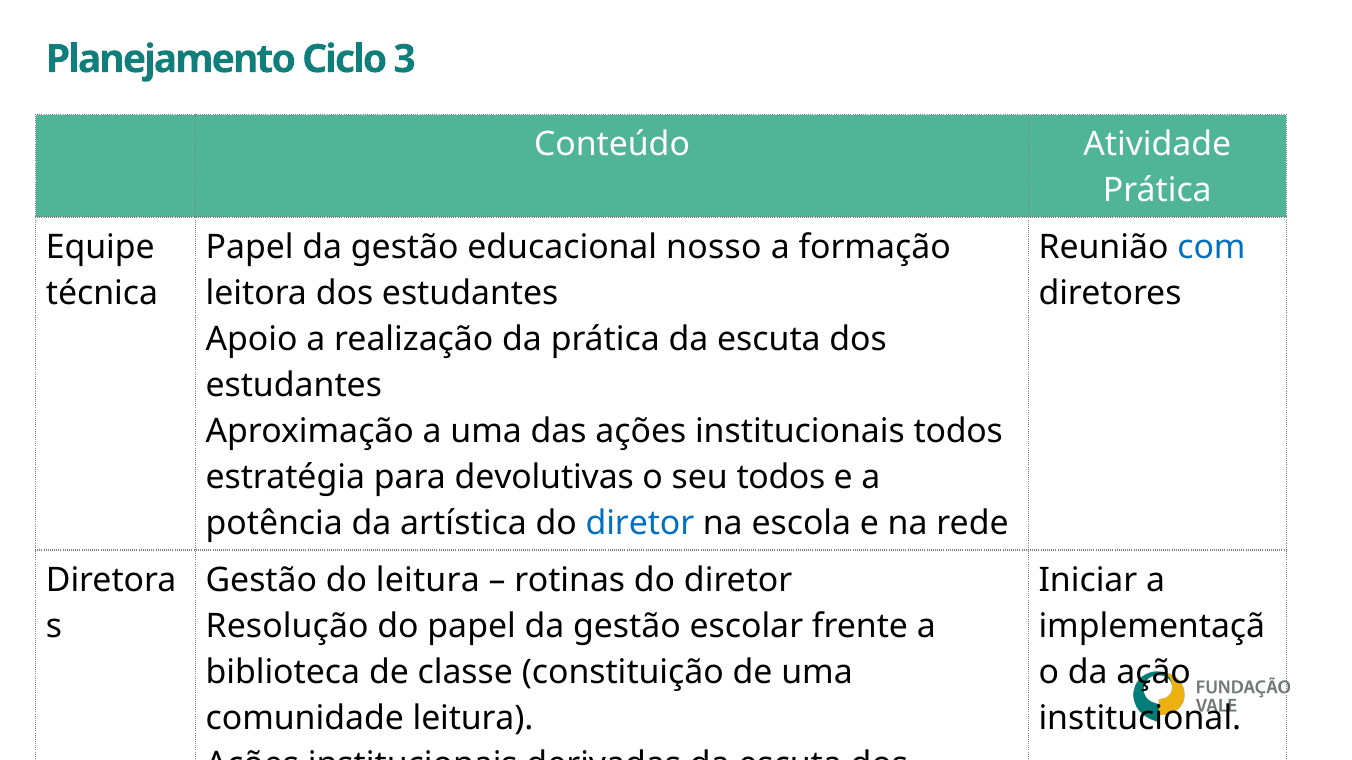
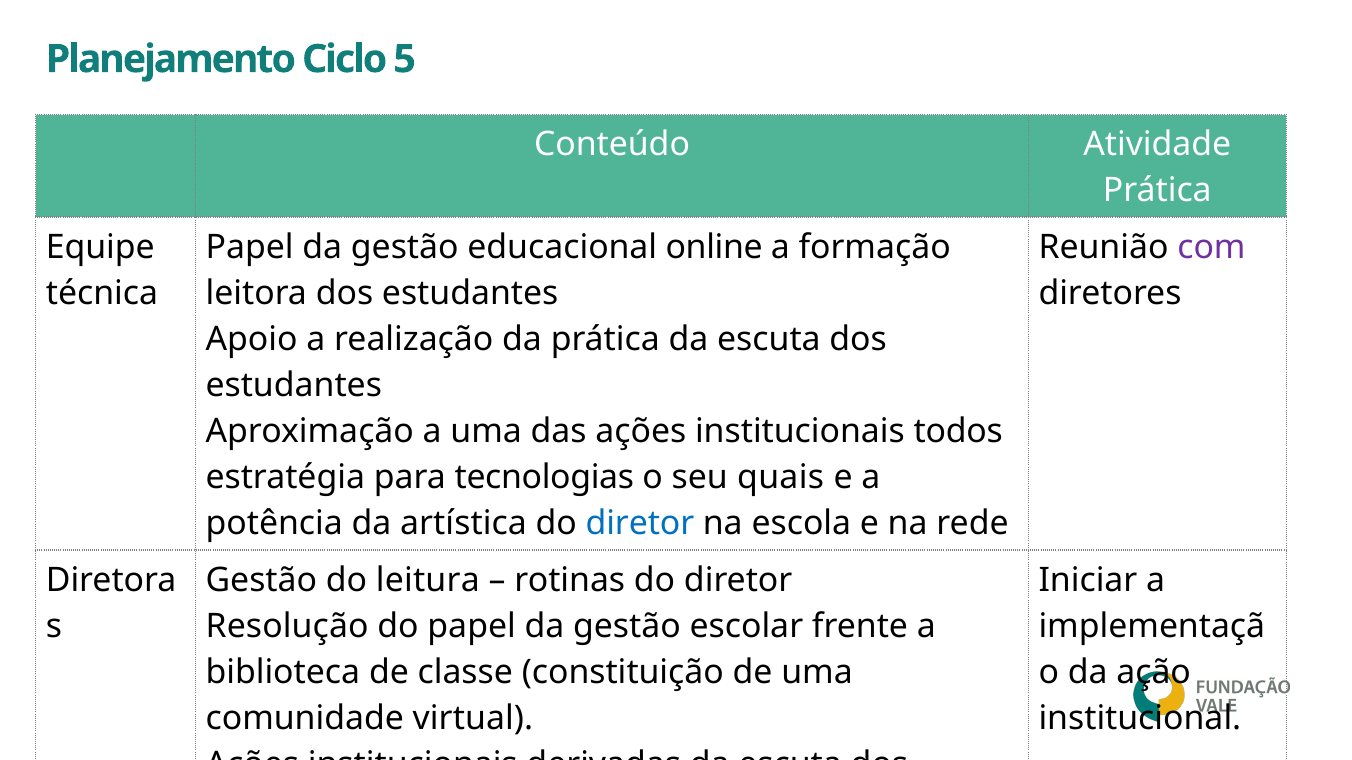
3: 3 -> 5 (405, 59)
nosso: nosso -> online (714, 247)
com colour: blue -> purple (1211, 247)
devolutivas: devolutivas -> tecnologias (544, 478)
seu todos: todos -> quais (781, 478)
comunidade leitura: leitura -> virtual (473, 719)
